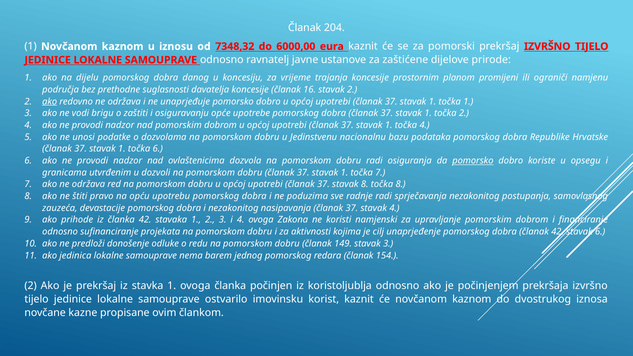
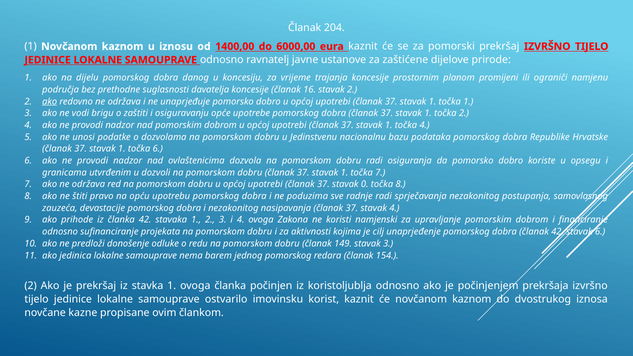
7348,32: 7348,32 -> 1400,00 (235, 46)
pomorsko underline: present -> none (473, 161)
stavak 8: 8 -> 0 (365, 184)
